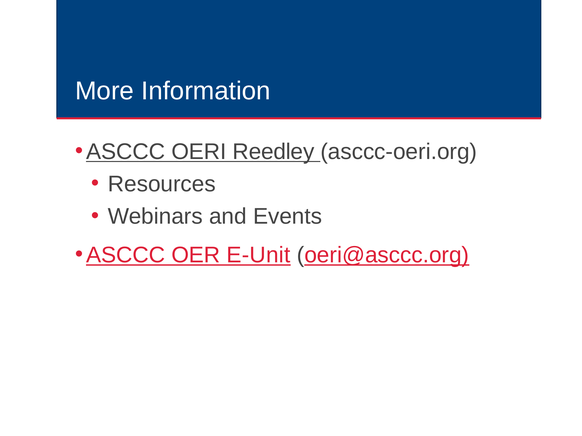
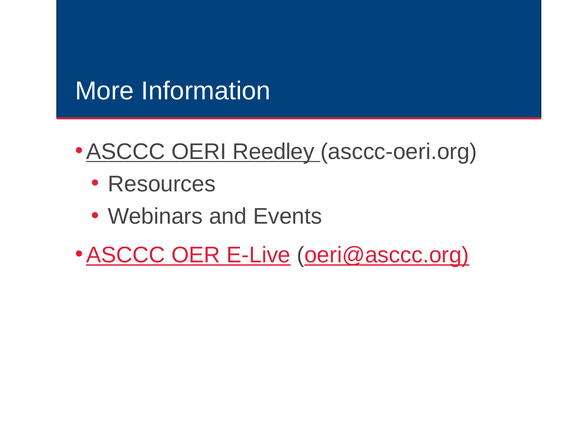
E-Unit: E-Unit -> E-Live (259, 255)
